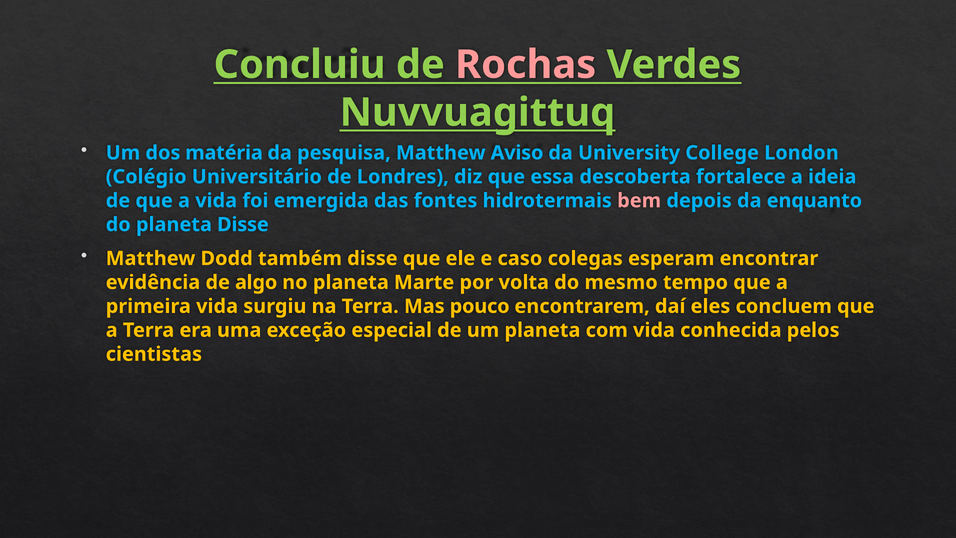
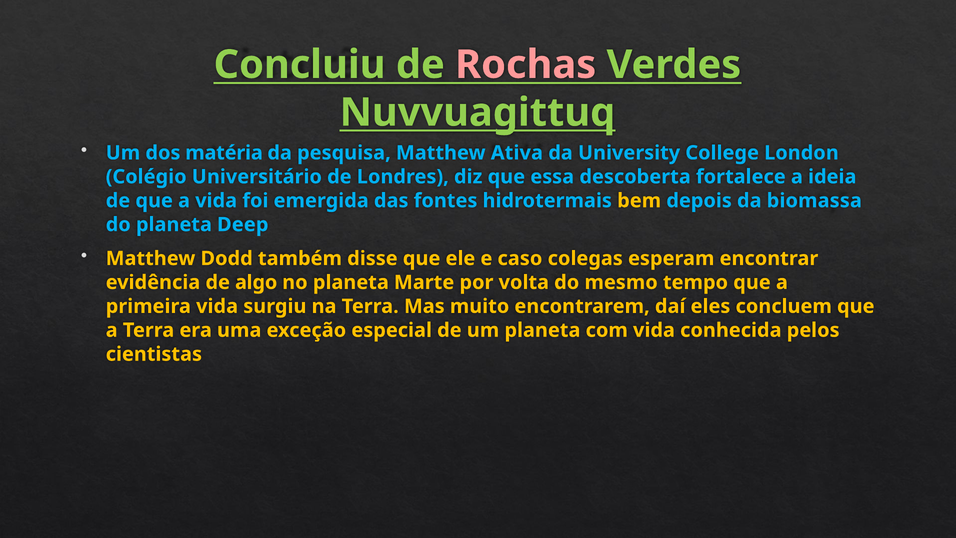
Aviso: Aviso -> Ativa (517, 153)
bem colour: pink -> yellow (639, 201)
enquanto: enquanto -> biomassa (814, 201)
planeta Disse: Disse -> Deep (243, 224)
pouco: pouco -> muito (480, 306)
